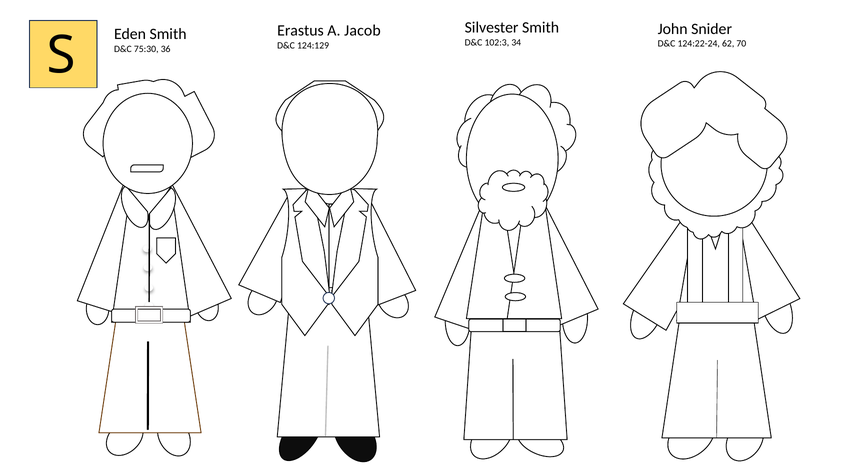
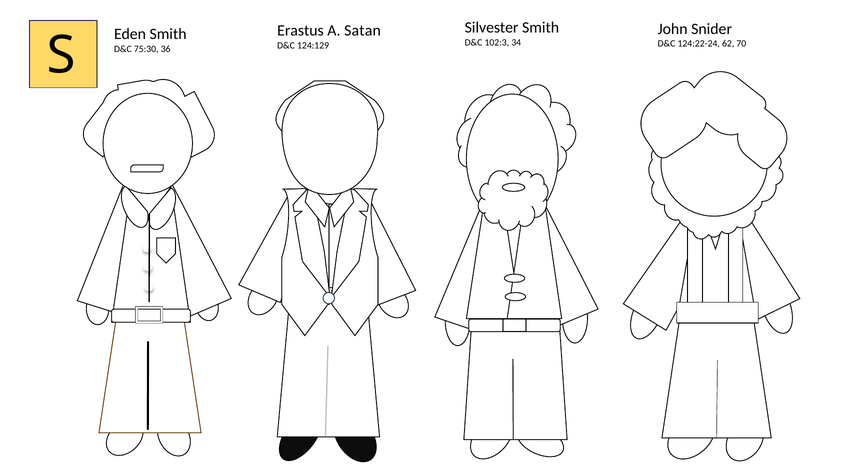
Jacob: Jacob -> Satan (363, 31)
